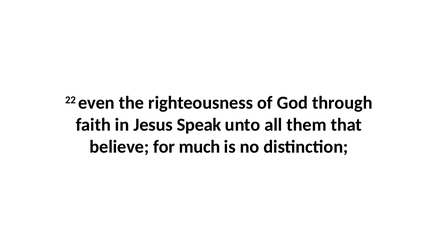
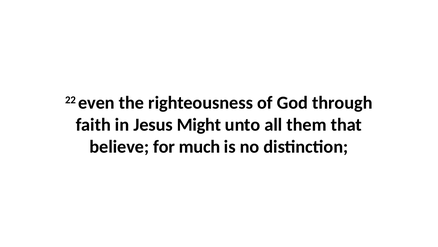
Speak: Speak -> Might (199, 124)
